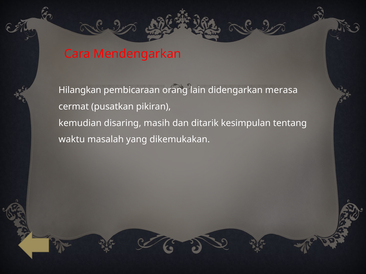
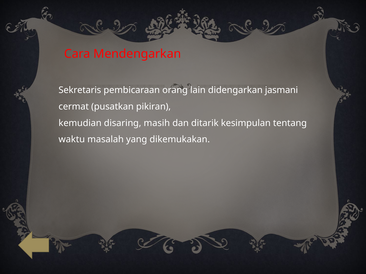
Hilangkan: Hilangkan -> Sekretaris (80, 90)
merasa: merasa -> jasmani (282, 90)
